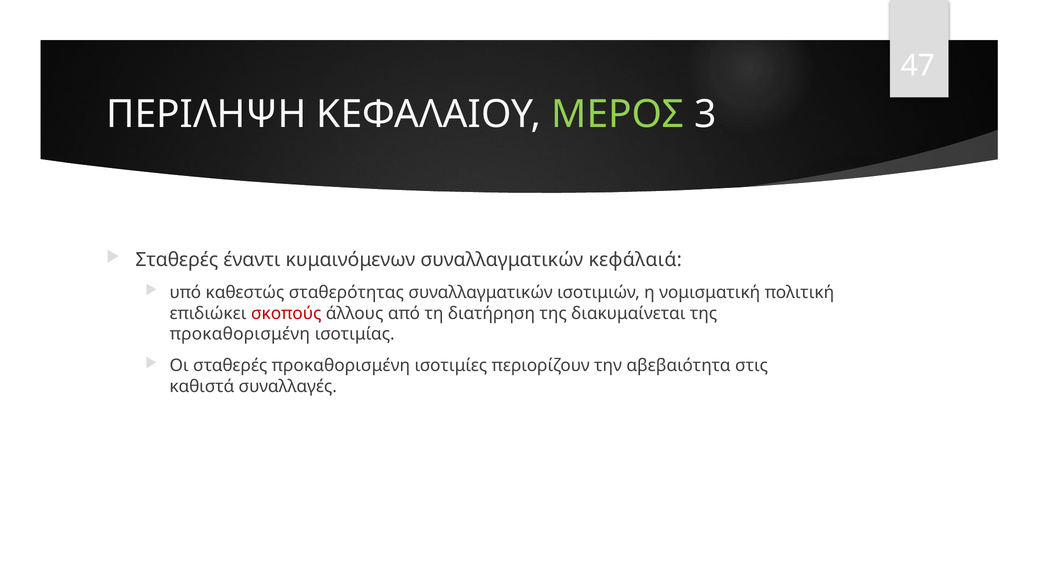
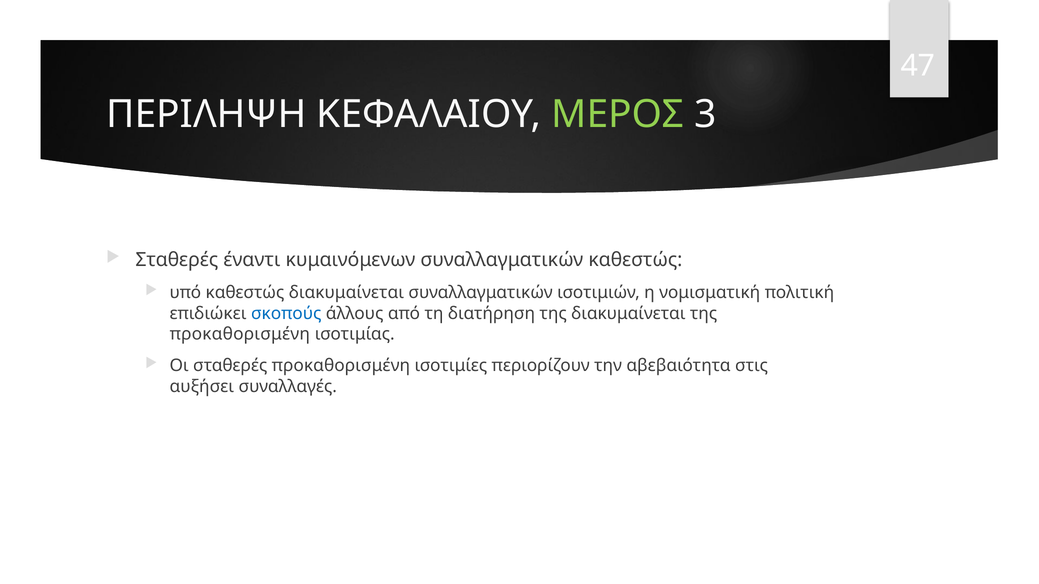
συναλλαγματικών κεφάλαιά: κεφάλαιά -> καθεστώς (635, 260)
καθεστώς σταθερότητας: σταθερότητας -> διακυμαίνεται (346, 293)
σκοπούς colour: red -> blue (286, 314)
καθιστά: καθιστά -> αυξήσει (202, 387)
